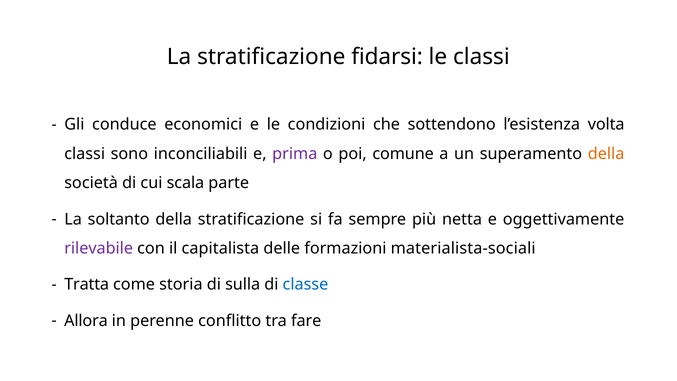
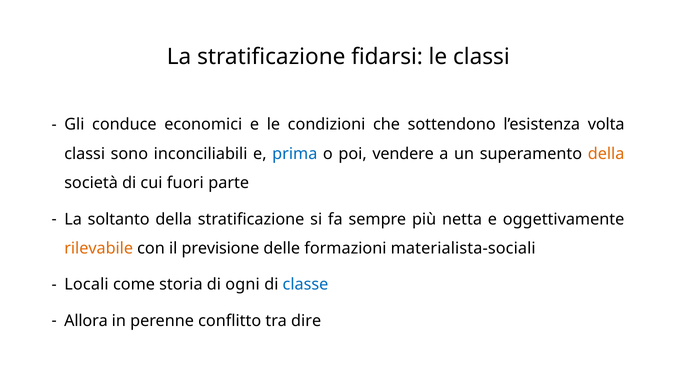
prima colour: purple -> blue (295, 154)
comune: comune -> vendere (403, 154)
scala: scala -> fuori (185, 183)
rilevabile colour: purple -> orange (99, 248)
capitalista: capitalista -> previsione (221, 248)
Tratta: Tratta -> Locali (86, 284)
sulla: sulla -> ogni (243, 284)
fare: fare -> dire (306, 321)
